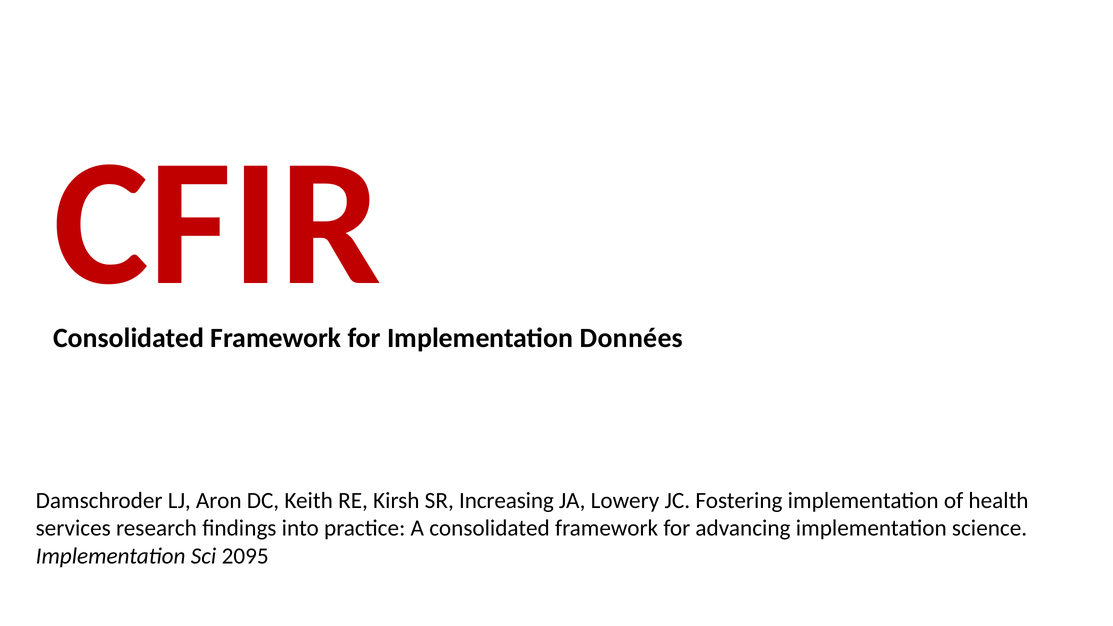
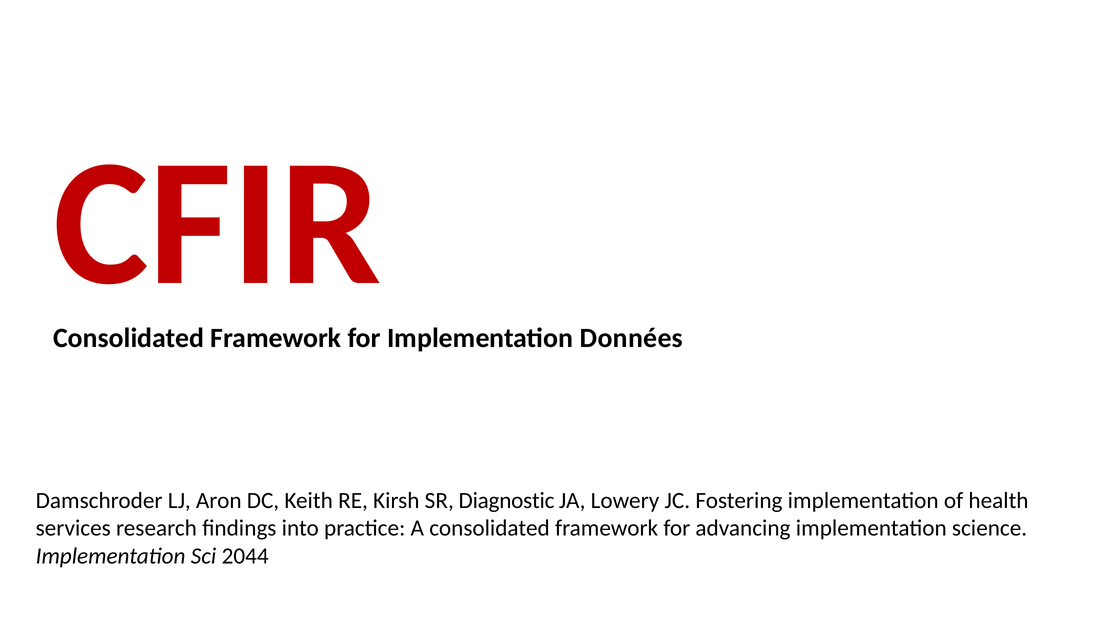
Increasing: Increasing -> Diagnostic (507, 501)
2095: 2095 -> 2044 (245, 556)
